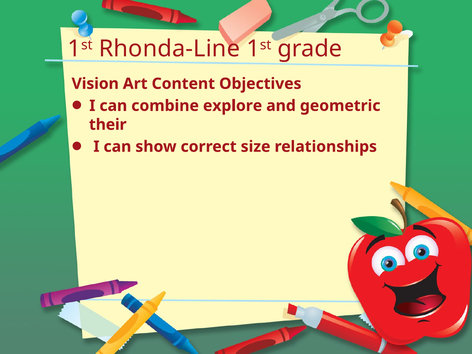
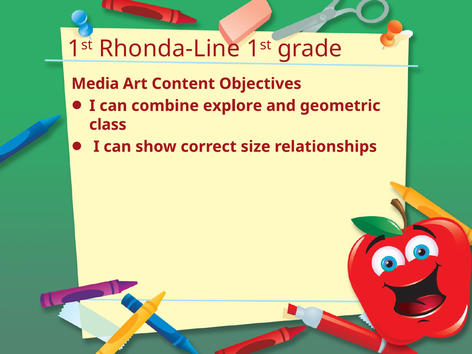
Vision: Vision -> Media (95, 84)
their: their -> class (108, 125)
